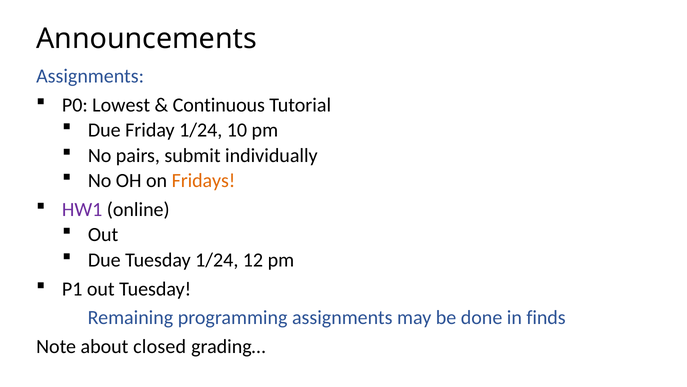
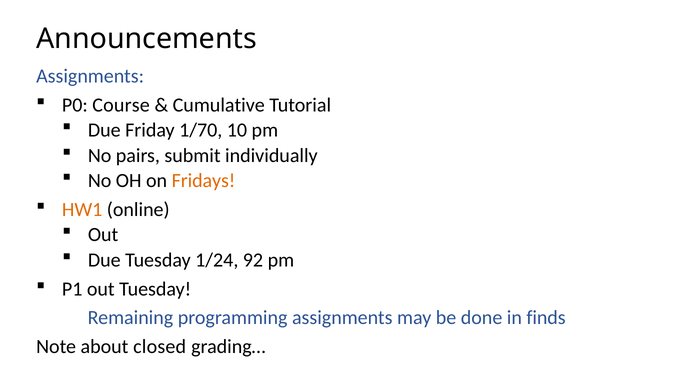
Lowest: Lowest -> Course (121, 105)
Continuous: Continuous -> Cumulative (219, 105)
Friday 1/24: 1/24 -> 1/70 (201, 130)
HW1 colour: purple -> orange (82, 209)
12: 12 -> 92 (253, 260)
